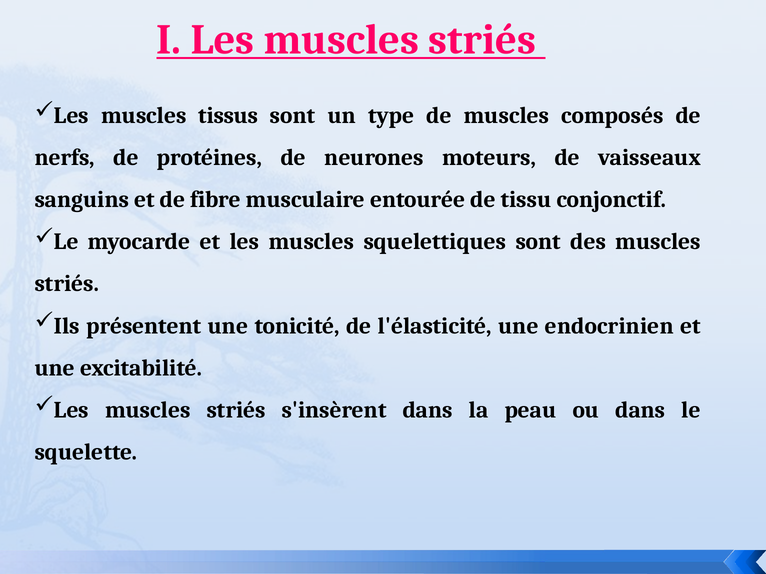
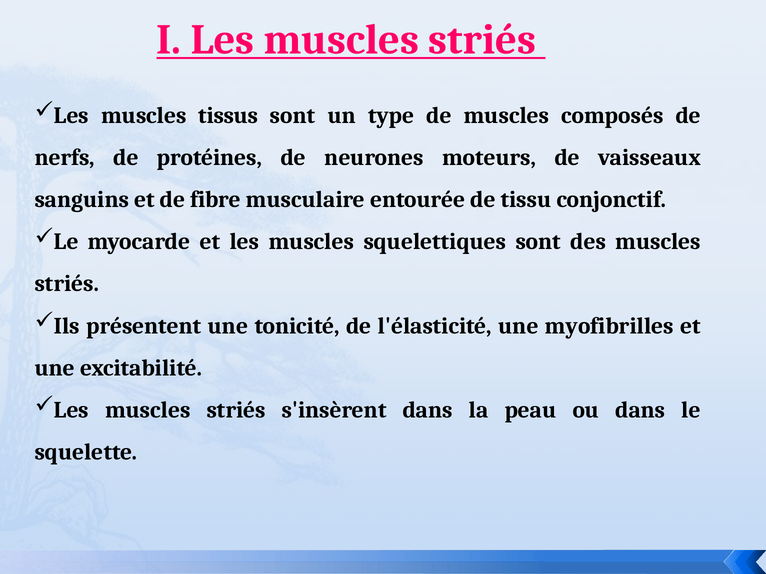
endocrinien: endocrinien -> myofibrilles (609, 326)
